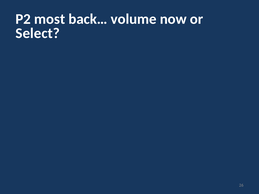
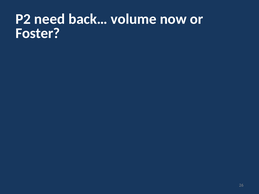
most: most -> need (50, 19)
Select: Select -> Foster (38, 33)
